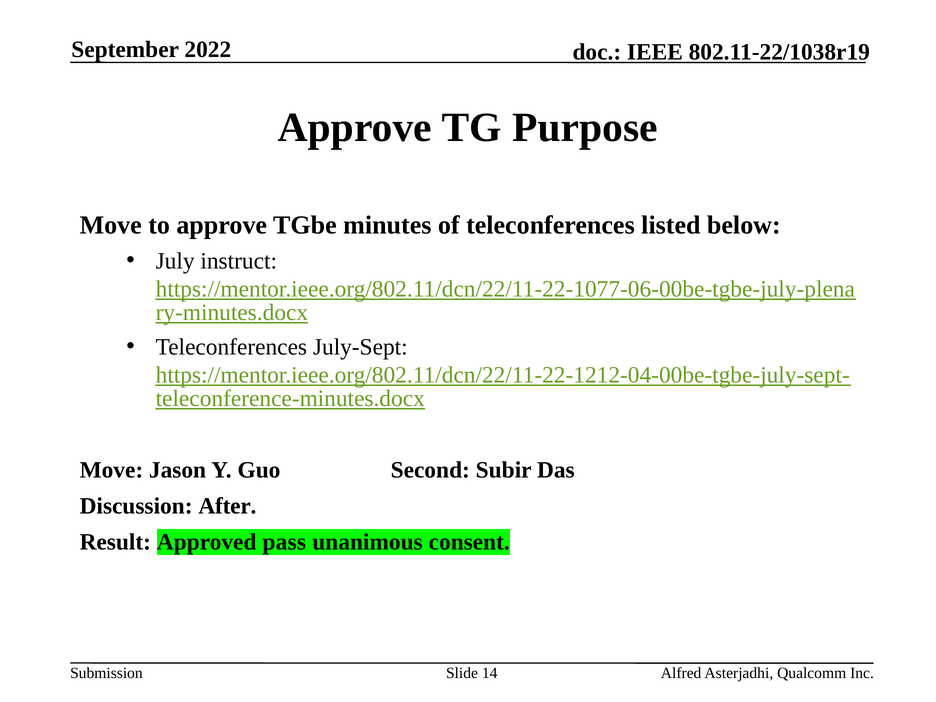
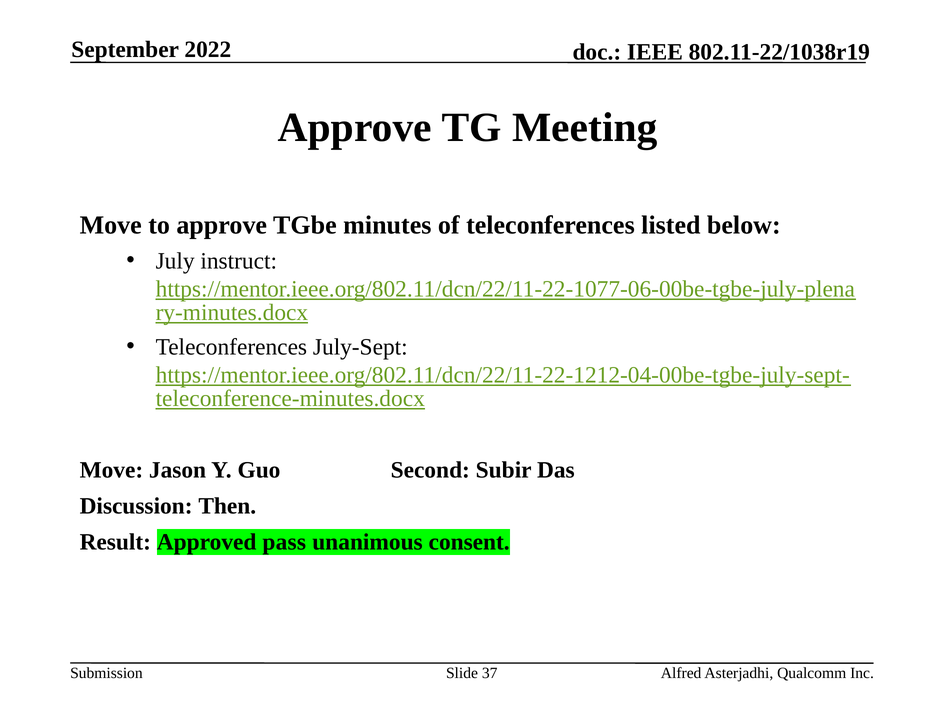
Purpose: Purpose -> Meeting (585, 128)
After: After -> Then (227, 506)
14: 14 -> 37 (490, 673)
